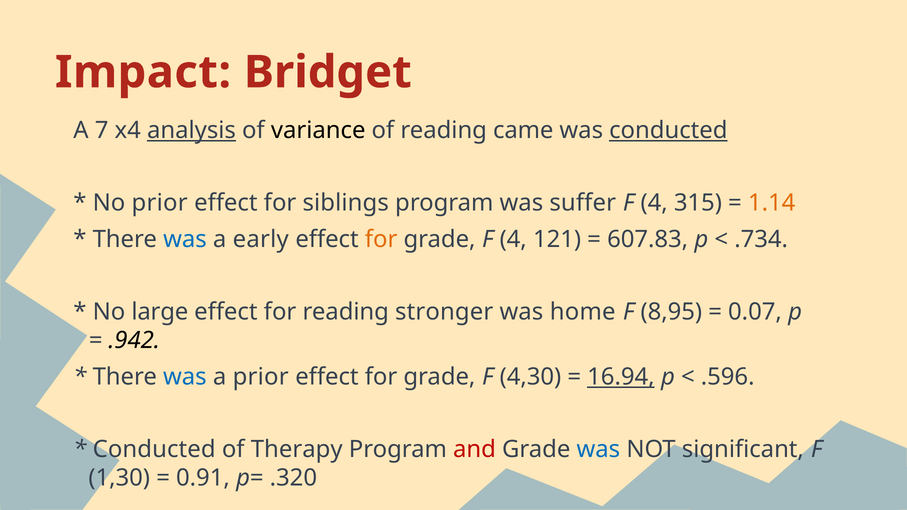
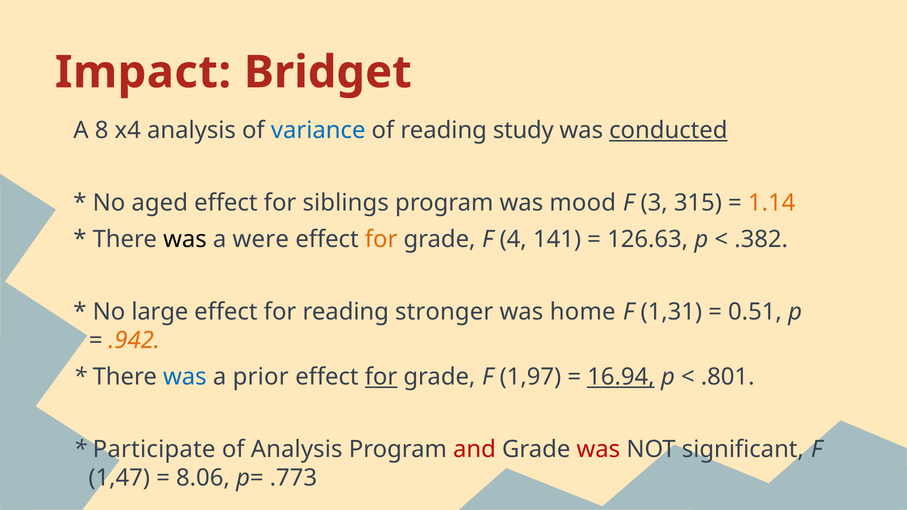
7: 7 -> 8 (102, 131)
analysis underline: present -> none (192, 131)
variance colour: black -> blue (318, 131)
came: came -> study (523, 131)
No prior: prior -> aged (160, 203)
suffer: suffer -> mood (583, 203)
4: 4 -> 3 (654, 203)
was colour: blue -> black (185, 239)
early: early -> were (261, 239)
121: 121 -> 141 (557, 239)
607.83: 607.83 -> 126.63 (648, 239)
.734: .734 -> .382 (761, 239)
8,95: 8,95 -> 1,31 (671, 312)
0.07: 0.07 -> 0.51 (755, 312)
.942 colour: black -> orange (134, 341)
for underline: none -> present (381, 377)
4,30: 4,30 -> 1,97 (530, 377)
.596: .596 -> .801 (728, 377)
Conducted: Conducted -> Participate (154, 450)
of Therapy: Therapy -> Analysis (297, 450)
was colour: blue -> red (598, 450)
1,30: 1,30 -> 1,47 (119, 478)
0.91: 0.91 -> 8.06 (203, 478)
.320: .320 -> .773 (293, 478)
